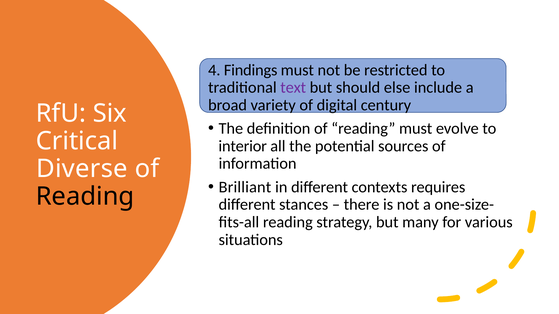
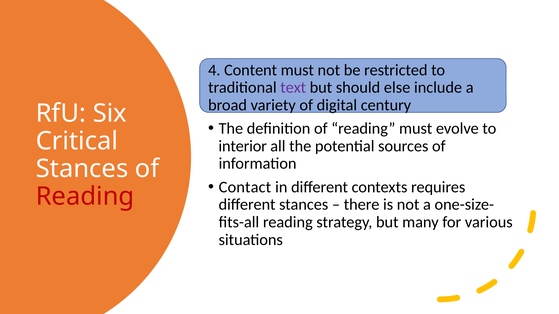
Findings: Findings -> Content (251, 70)
Diverse: Diverse -> Stances (82, 169)
Brilliant: Brilliant -> Contact (245, 187)
Reading colour: black -> red (85, 197)
